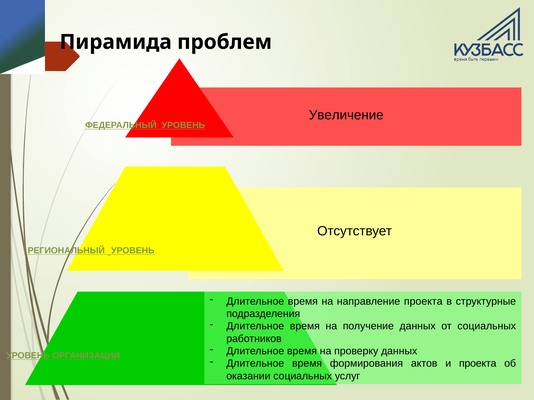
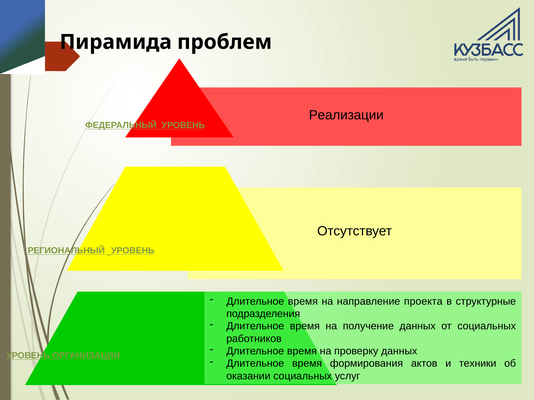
Увеличение: Увеличение -> Реализации (346, 115)
и проекта: проекта -> техники (478, 364)
